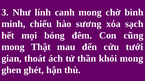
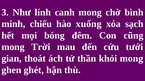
sương: sương -> xuống (89, 24)
Thật: Thật -> Trời (41, 47)
